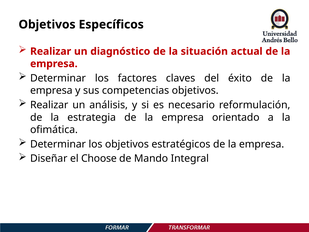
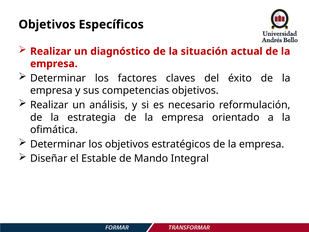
Choose: Choose -> Estable (99, 158)
